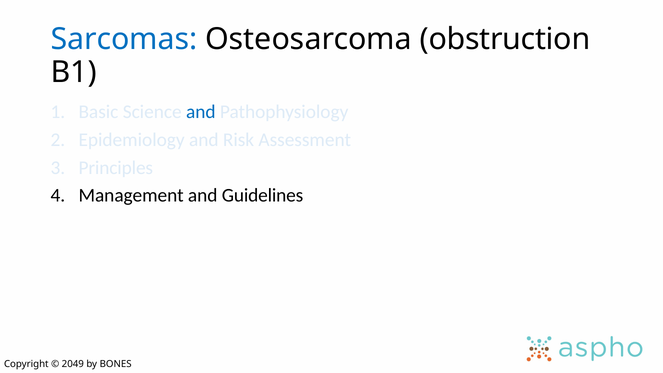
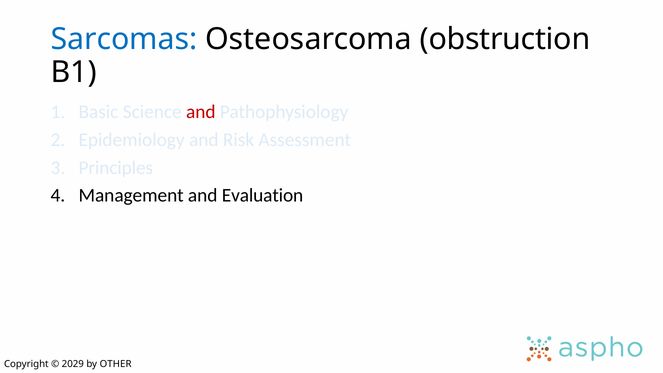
and colour: blue -> red (201, 112)
Guidelines: Guidelines -> Evaluation (263, 195)
2049: 2049 -> 2029 (73, 364)
BONES: BONES -> OTHER (116, 364)
